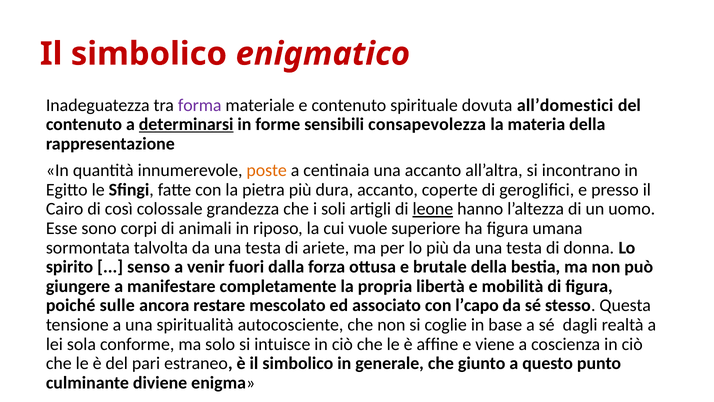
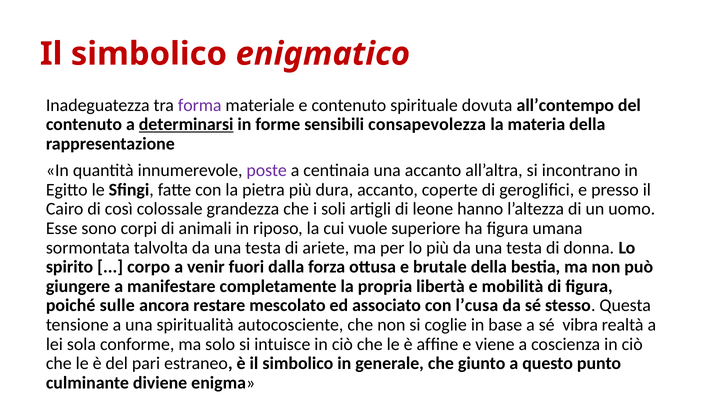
all’domestici: all’domestici -> all’contempo (565, 105)
poste colour: orange -> purple (267, 170)
leone underline: present -> none (433, 209)
senso: senso -> corpo (149, 267)
l’capo: l’capo -> l’cusa (477, 305)
dagli: dagli -> vibra (580, 325)
